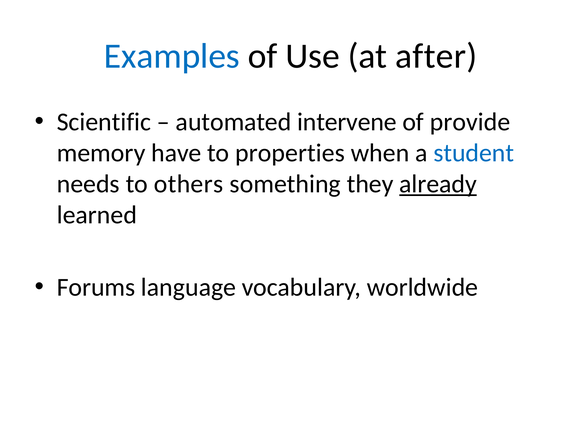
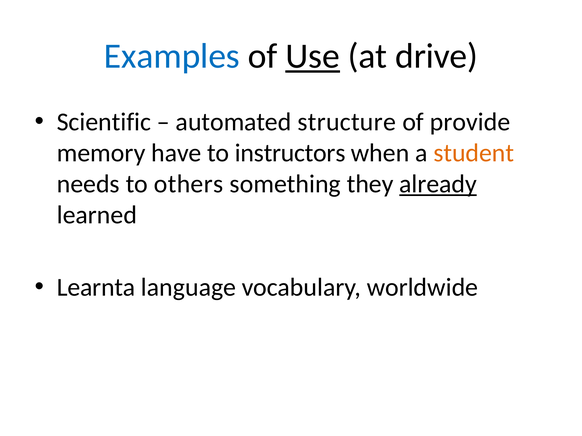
Use underline: none -> present (313, 56)
after: after -> drive (437, 56)
intervene: intervene -> structure (347, 122)
properties: properties -> instructors (290, 153)
student colour: blue -> orange (474, 153)
Forums: Forums -> Learnta (96, 288)
